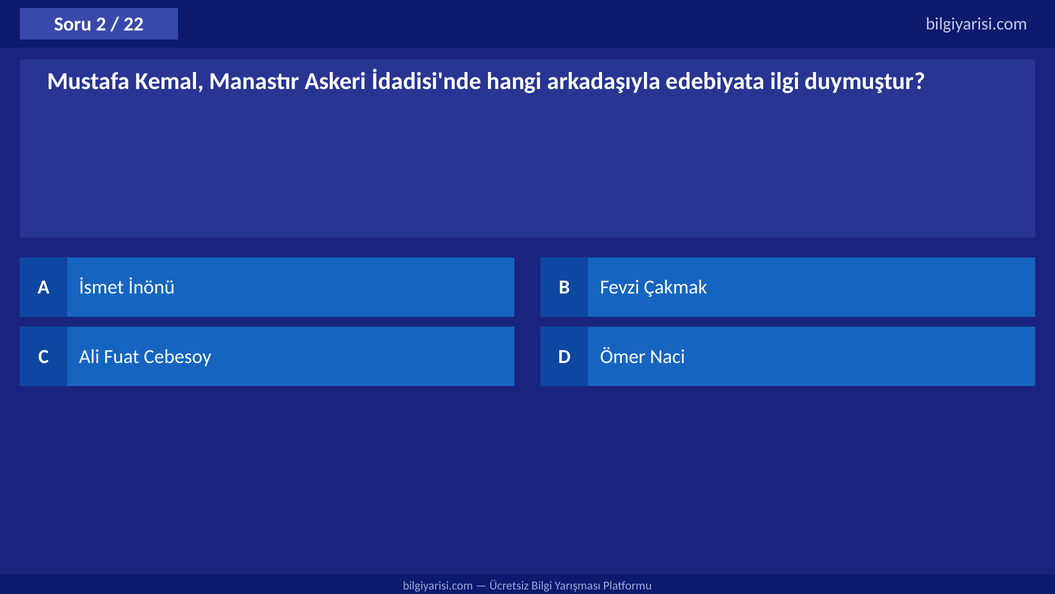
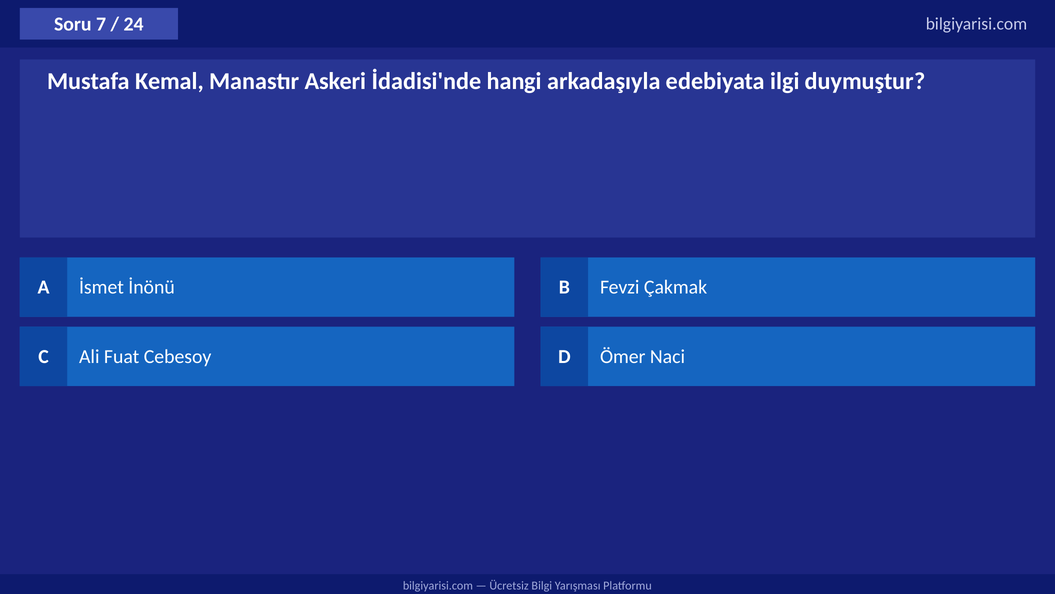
2: 2 -> 7 (101, 24)
22: 22 -> 24 (134, 24)
